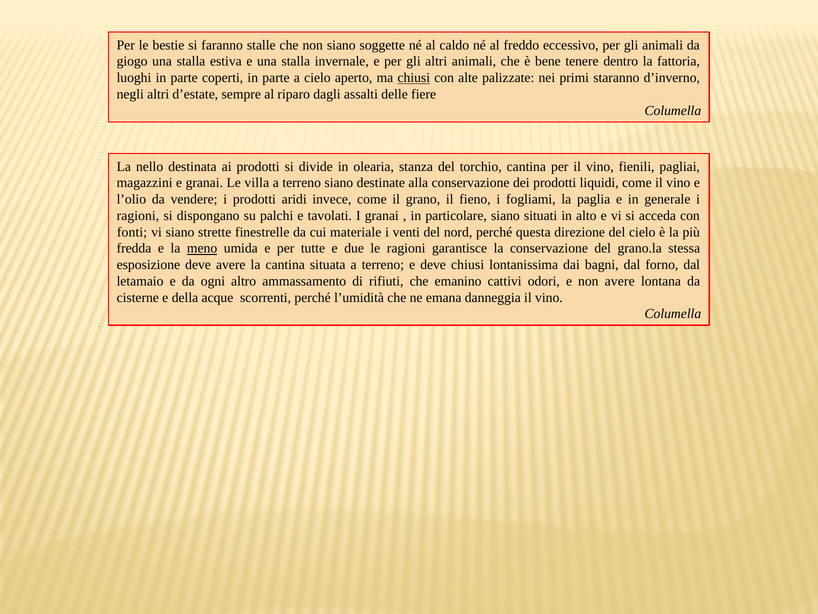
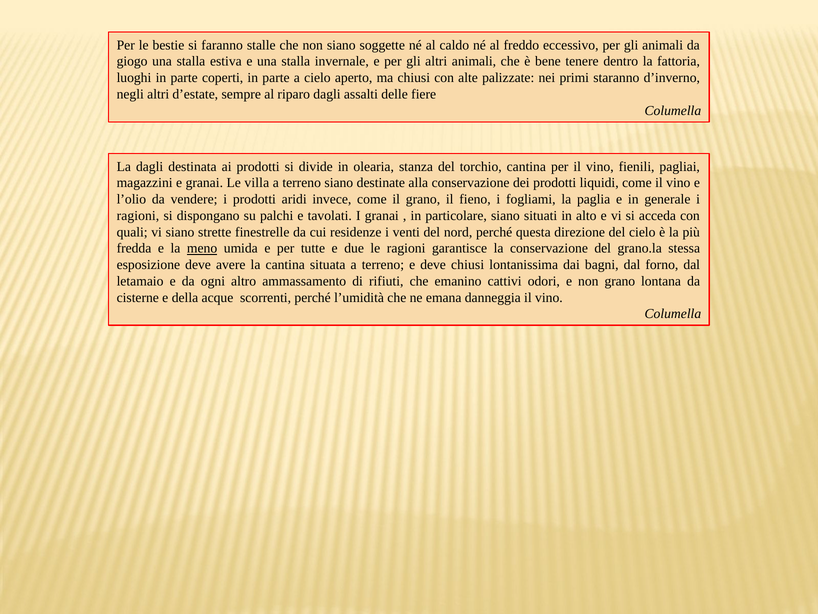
chiusi underline: present -> none (414, 78)
La nello: nello -> dagli (150, 166)
fonti: fonti -> quali (132, 232)
materiale: materiale -> residenze (356, 232)
non avere: avere -> grano (620, 281)
